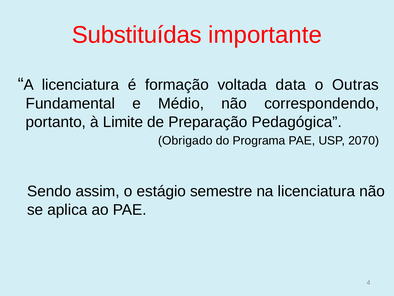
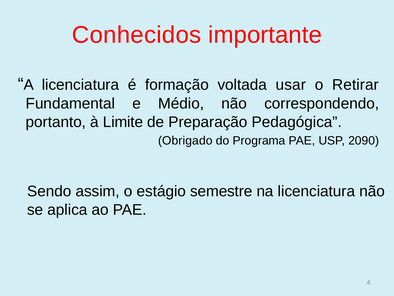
Substituídas: Substituídas -> Conhecidos (137, 35)
data: data -> usar (291, 85)
Outras: Outras -> Retirar (356, 85)
2070: 2070 -> 2090 (364, 140)
